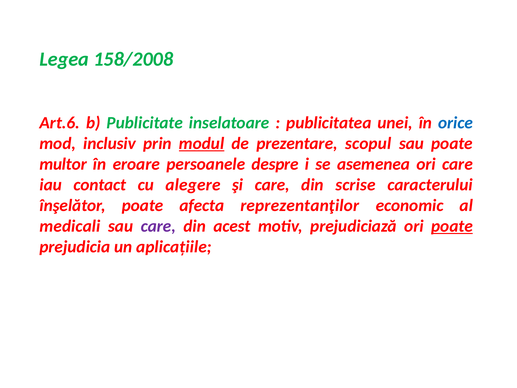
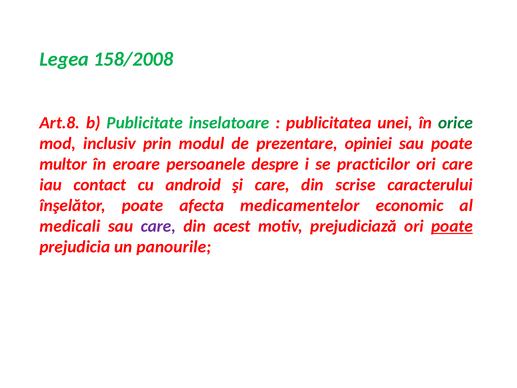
Art.6: Art.6 -> Art.8 (60, 123)
orice colour: blue -> green (456, 123)
modul underline: present -> none (202, 143)
scopul: scopul -> opiniei (368, 143)
asemenea: asemenea -> practicilor (373, 164)
alegere: alegere -> android (193, 185)
reprezentanţilor: reprezentanţilor -> medicamentelor (300, 205)
aplicațiile: aplicațiile -> panourile (174, 247)
